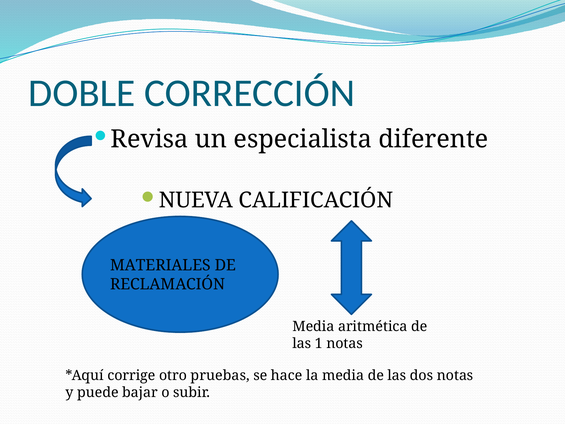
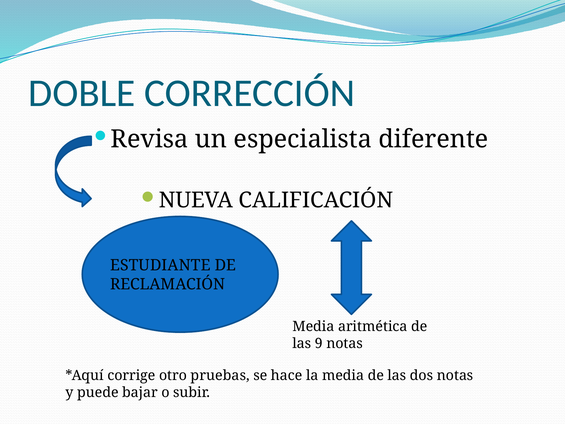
MATERIALES: MATERIALES -> ESTUDIANTE (160, 265)
1: 1 -> 9 (319, 343)
